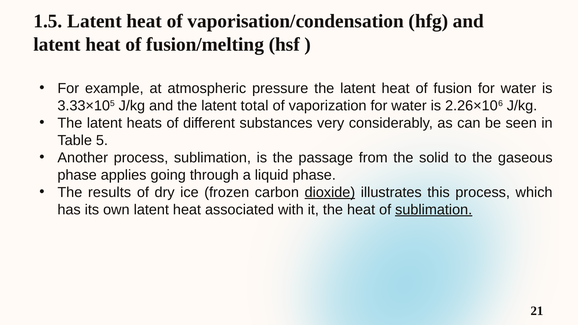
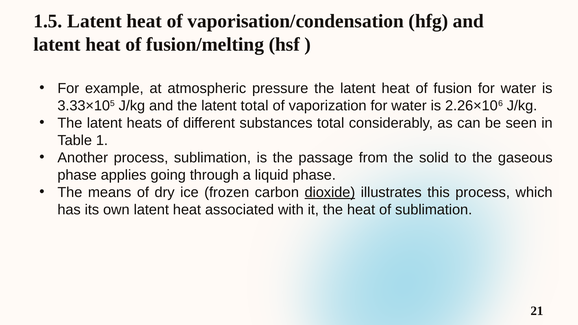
substances very: very -> total (331, 123)
5: 5 -> 1 (102, 140)
results: results -> means (110, 192)
sublimation underline: present -> none (434, 210)
